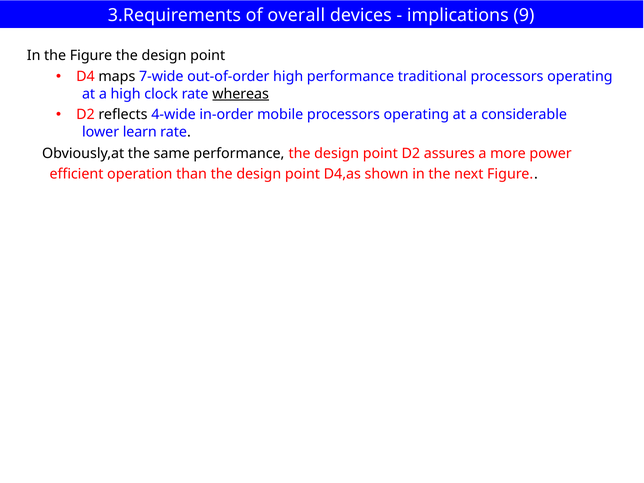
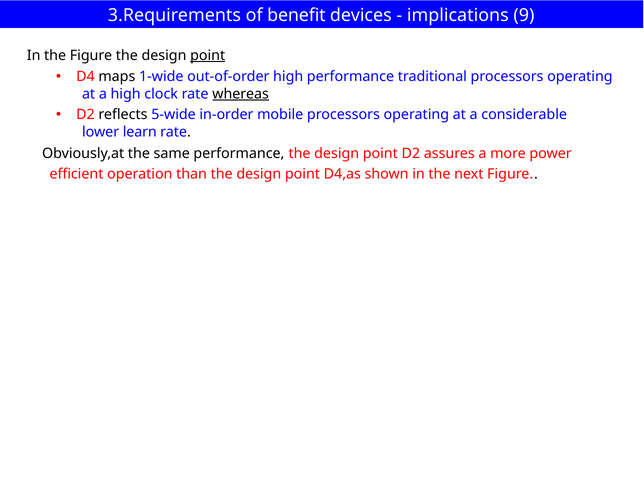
overall: overall -> benefit (296, 15)
point underline: none -> present (208, 55)
7-wide: 7-wide -> 1-wide (161, 77)
4-wide: 4-wide -> 5-wide (174, 115)
